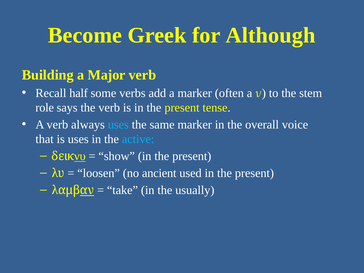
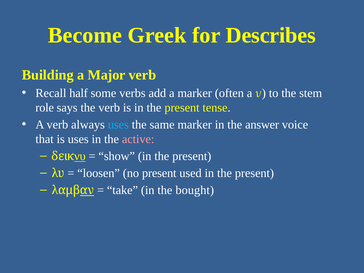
Although: Although -> Describes (271, 35)
overall: overall -> answer (262, 125)
active colour: light blue -> pink (138, 139)
no ancient: ancient -> present (159, 173)
usually: usually -> bought (195, 190)
